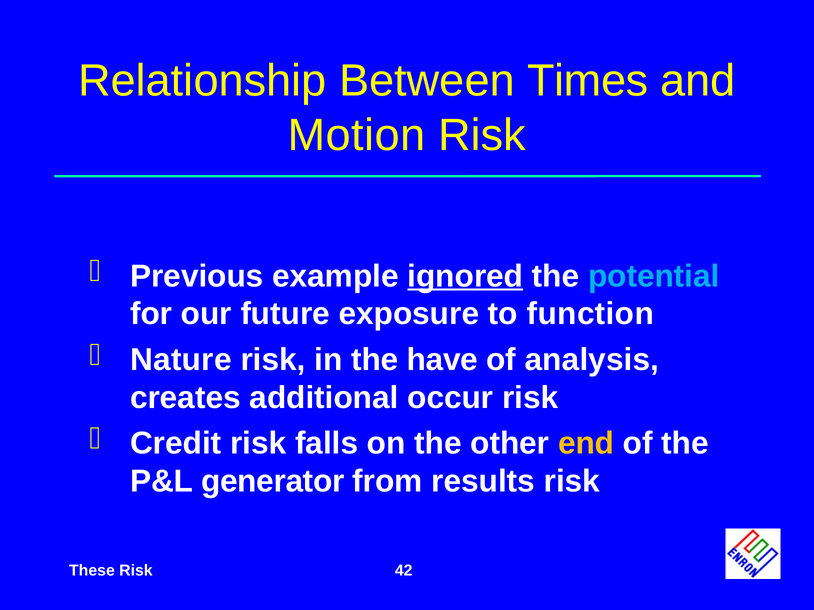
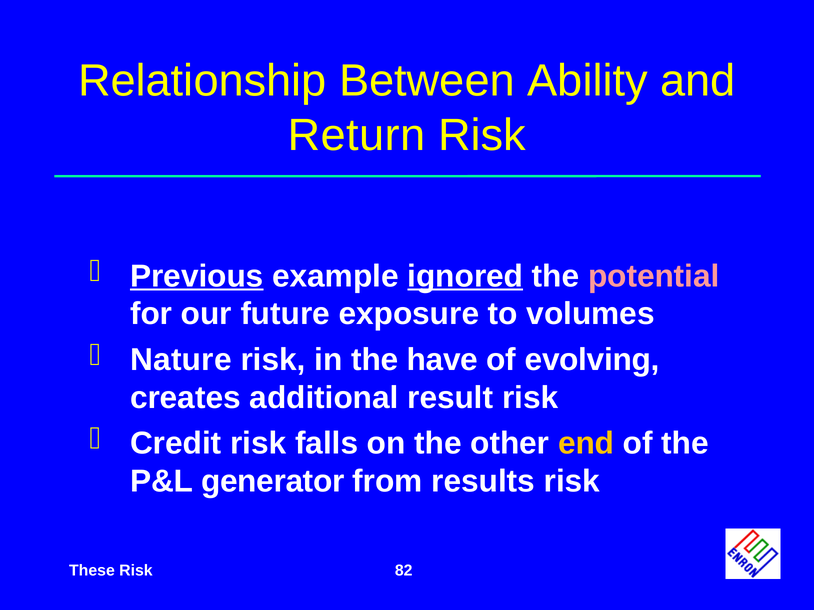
Times: Times -> Ability (588, 81)
Motion: Motion -> Return (357, 135)
Previous underline: none -> present (197, 276)
potential colour: light blue -> pink (654, 276)
function: function -> volumes (591, 314)
analysis: analysis -> evolving (592, 360)
occur: occur -> result (450, 398)
42: 42 -> 82 (404, 571)
